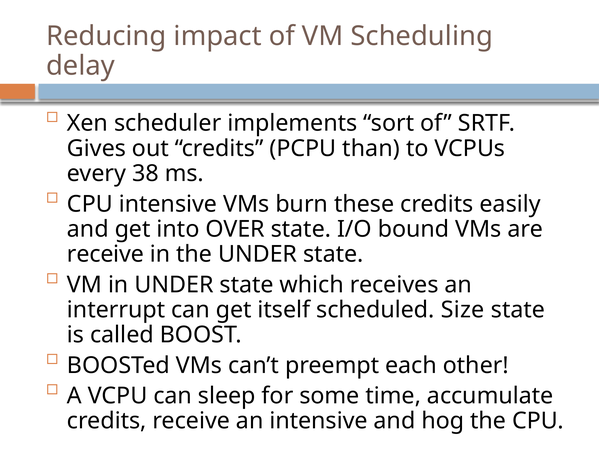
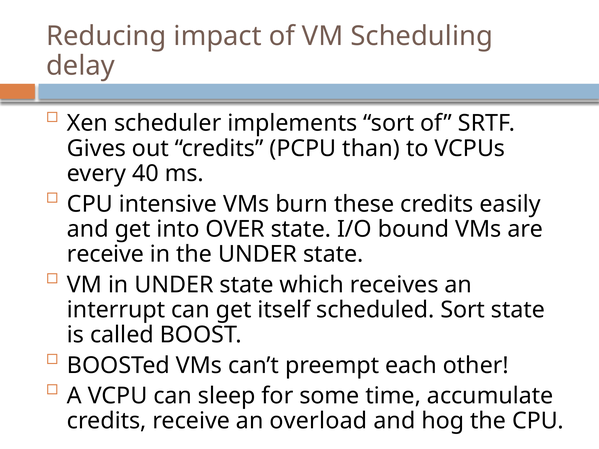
38: 38 -> 40 (145, 174)
scheduled Size: Size -> Sort (463, 310)
an intensive: intensive -> overload (318, 421)
